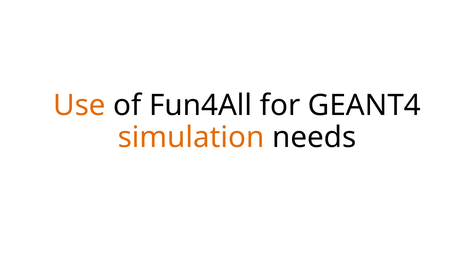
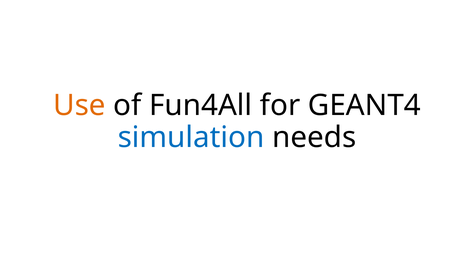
simulation colour: orange -> blue (191, 138)
